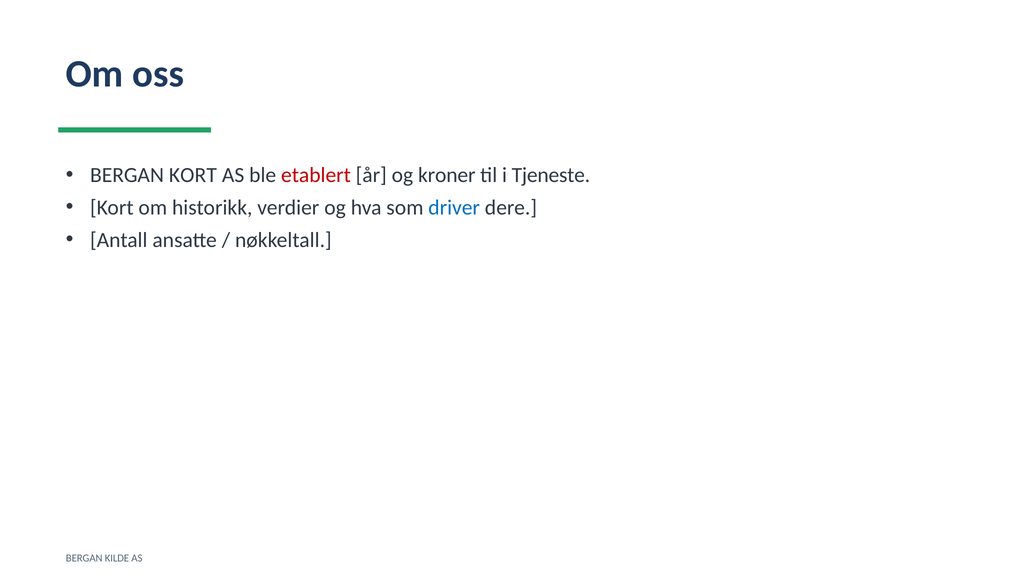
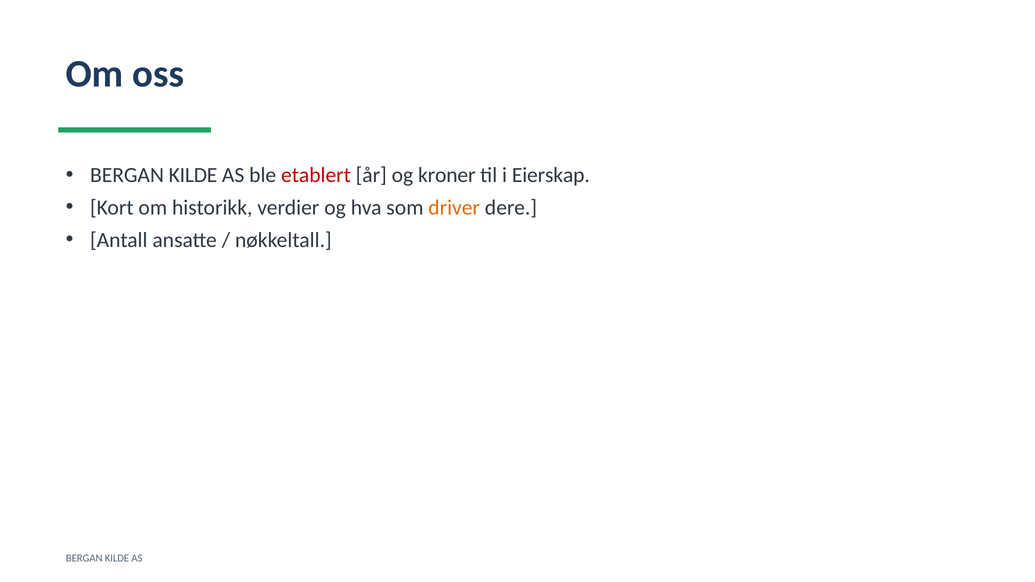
KORT: KORT -> KILDE (193, 175)
Tjeneste: Tjeneste -> Eierskap (551, 175)
driver colour: blue -> orange (454, 208)
